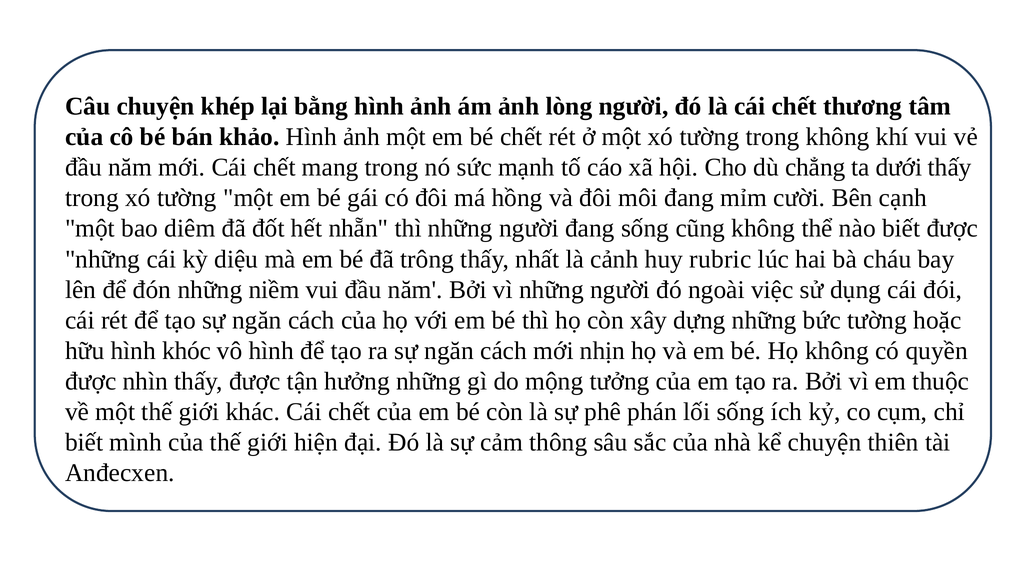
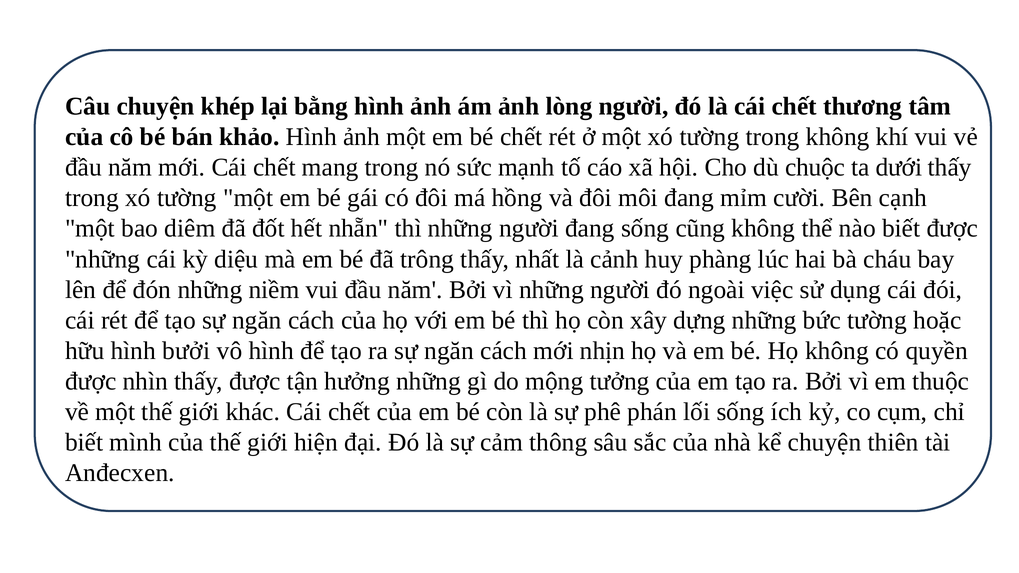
chẳng: chẳng -> chuộc (815, 168)
rubric: rubric -> phàng (720, 259)
khóc: khóc -> bưởi (186, 351)
